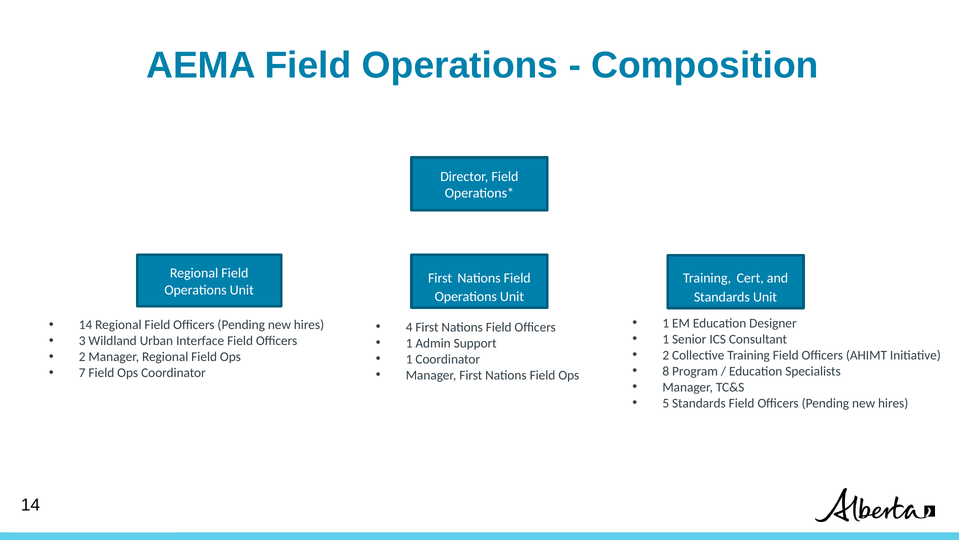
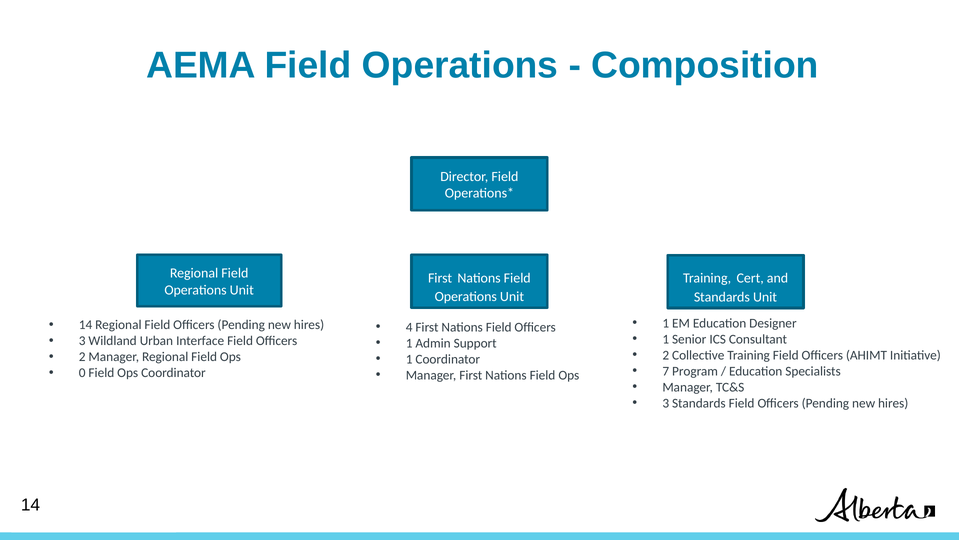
8: 8 -> 7 (666, 371)
7: 7 -> 0 (82, 373)
5: 5 -> 3 (666, 403)
